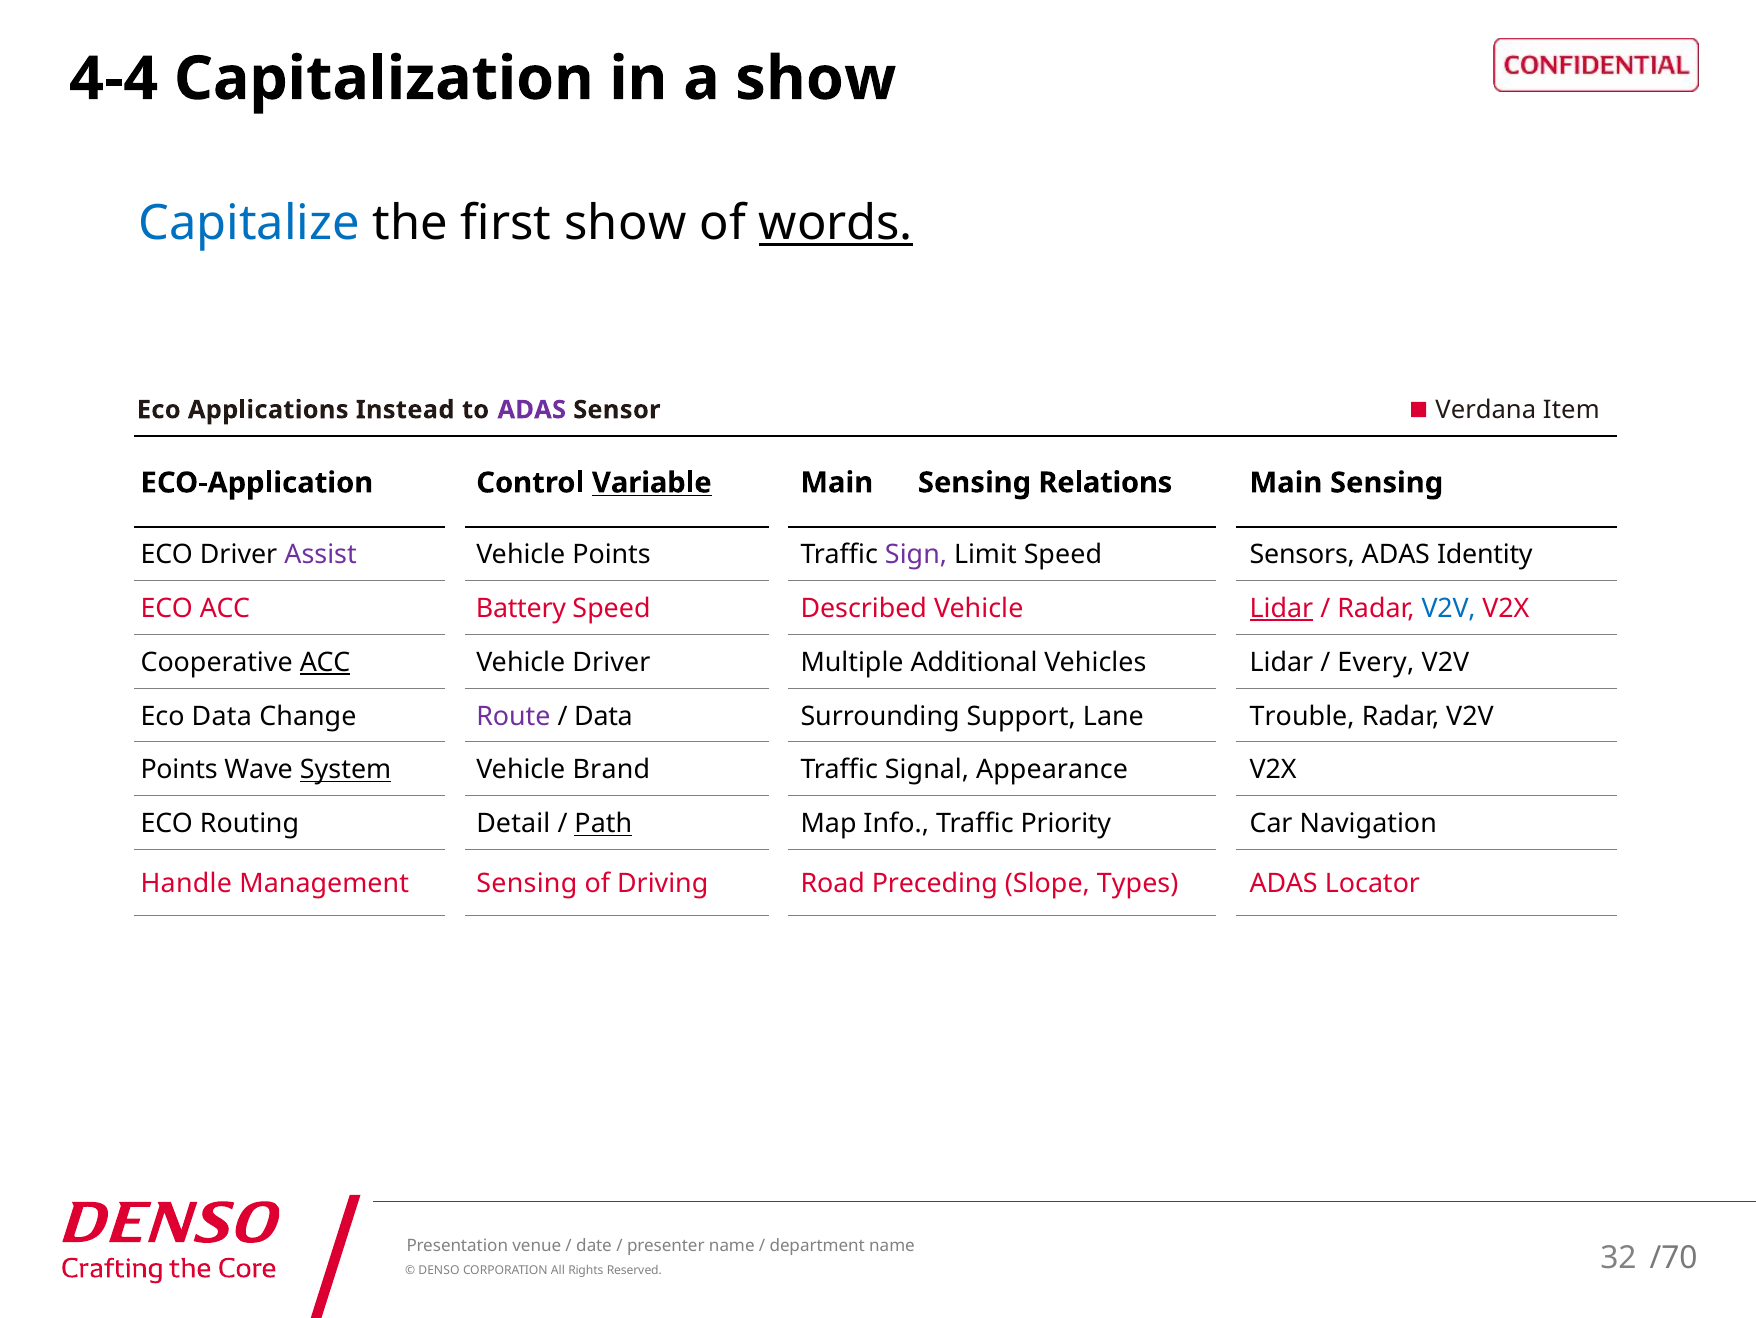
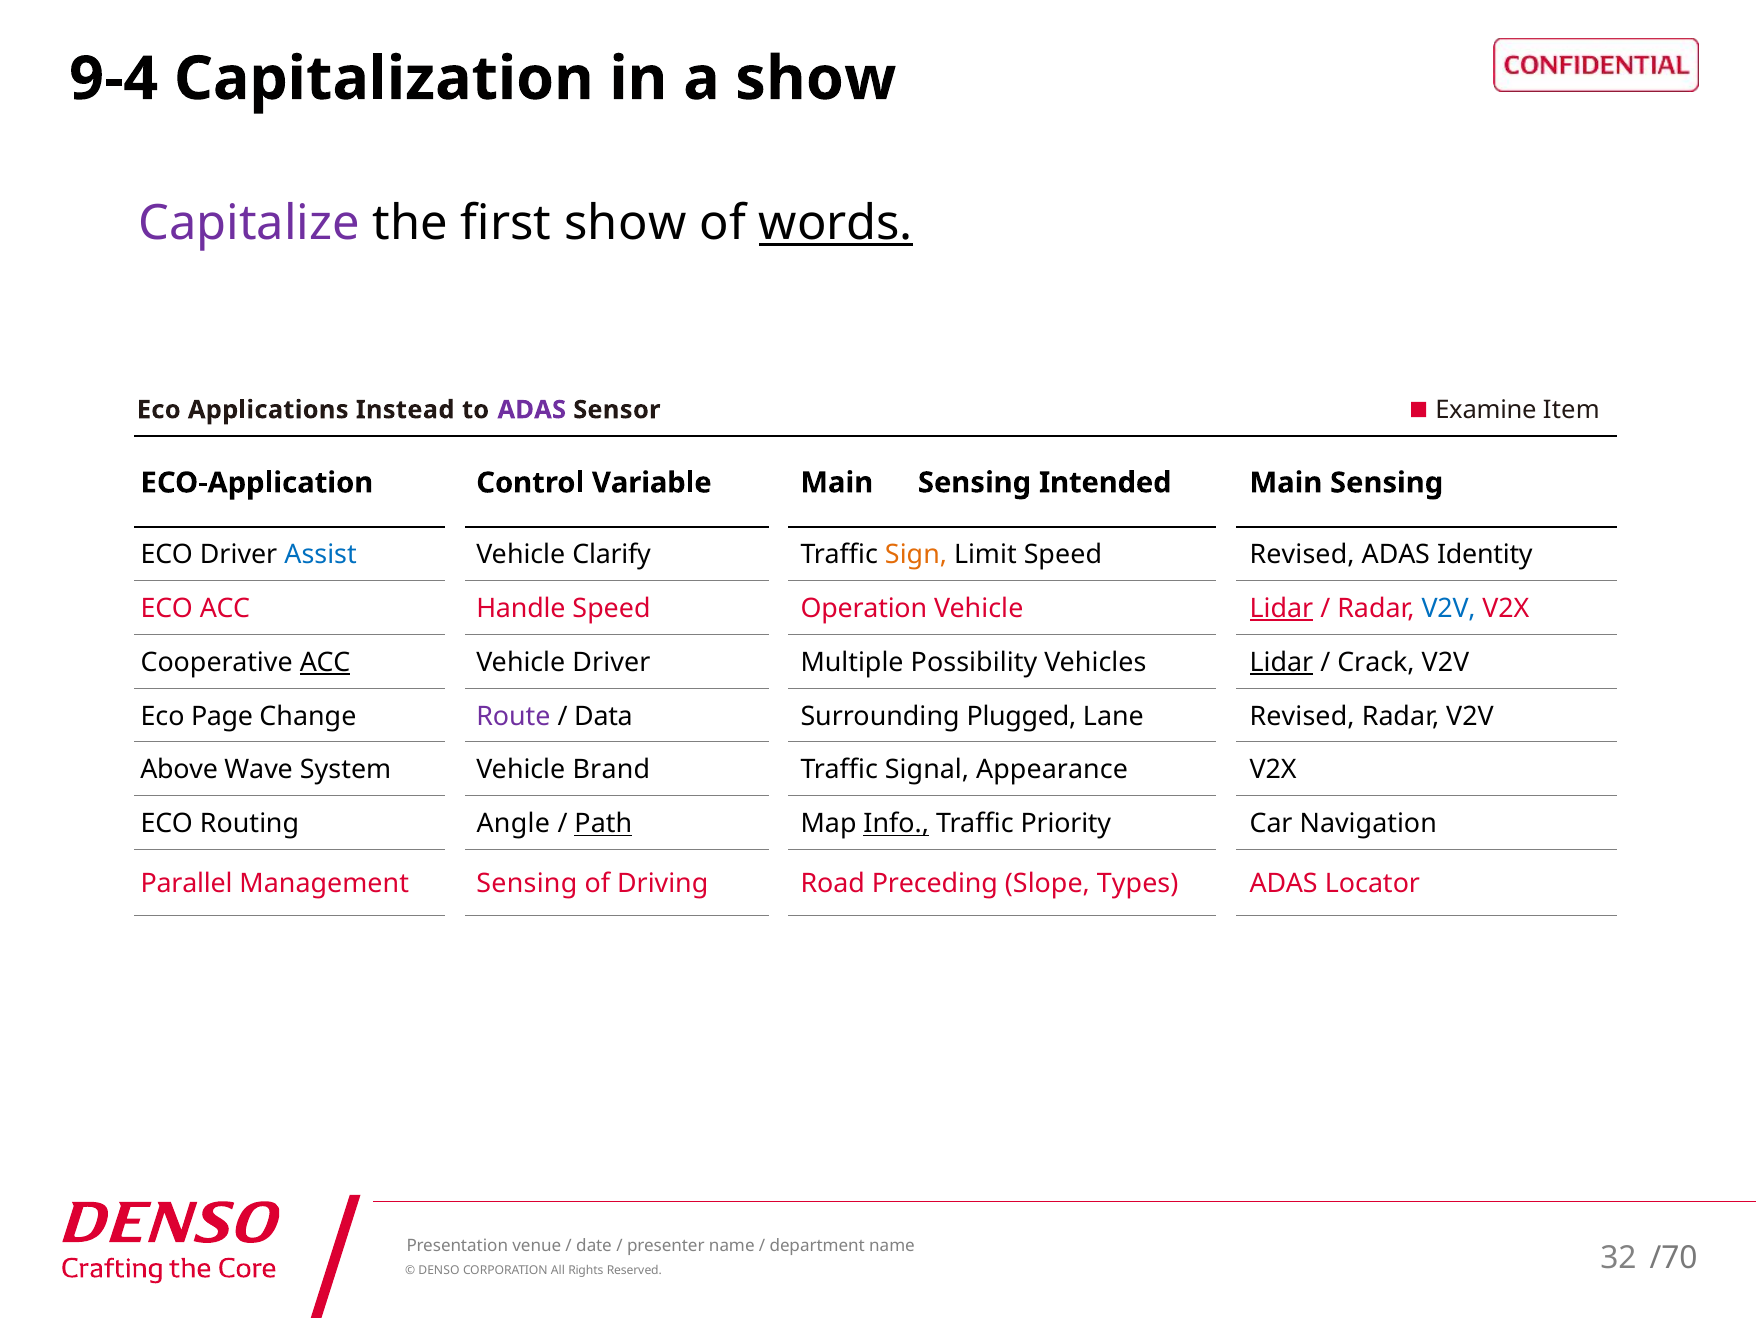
4-4: 4-4 -> 9-4 (114, 79)
Capitalize colour: blue -> purple (249, 224)
Verdana: Verdana -> Examine (1486, 410)
Variable underline: present -> none (652, 483)
Relations: Relations -> Intended (1105, 483)
Assist colour: purple -> blue (321, 555)
Vehicle Points: Points -> Clarify (612, 555)
Sign colour: purple -> orange (916, 555)
Speed Sensors: Sensors -> Revised (1302, 555)
Battery: Battery -> Handle (521, 609)
Described: Described -> Operation (864, 609)
Additional: Additional -> Possibility (974, 663)
Lidar underline: none -> present (1281, 663)
Every: Every -> Crack (1376, 663)
Eco Data: Data -> Page (222, 716)
Support: Support -> Plugged (1021, 716)
Lane Trouble: Trouble -> Revised (1302, 716)
Points: Points -> Above (179, 770)
System underline: present -> none (346, 770)
Detail: Detail -> Angle (513, 824)
Info underline: none -> present (896, 824)
Handle: Handle -> Parallel (187, 884)
